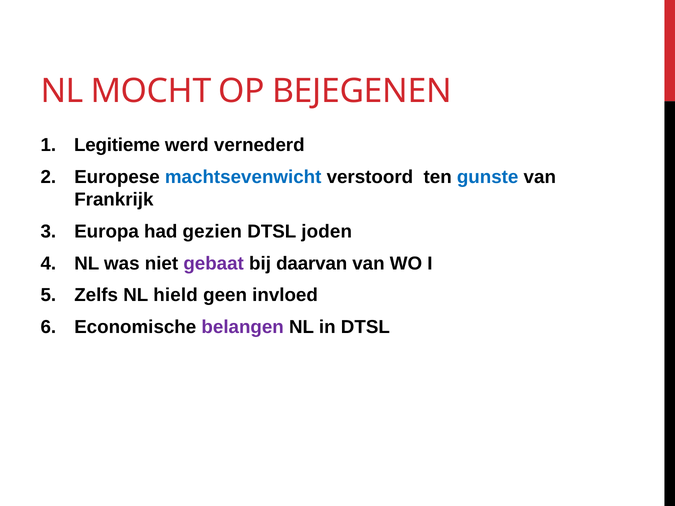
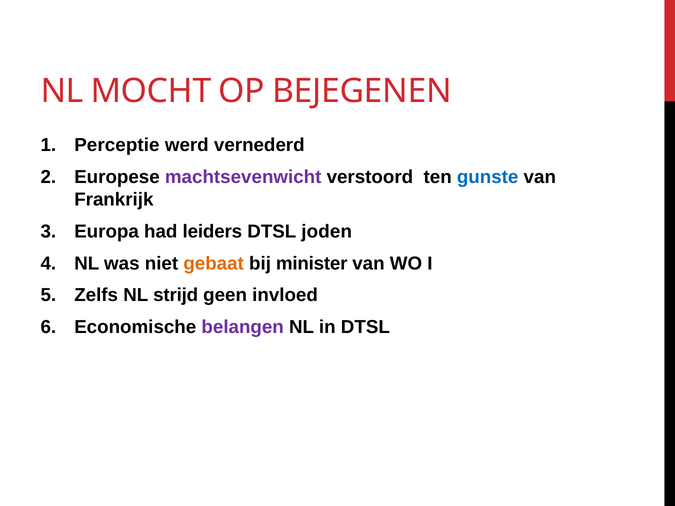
Legitieme: Legitieme -> Perceptie (117, 145)
machtsevenwicht colour: blue -> purple (243, 177)
gezien: gezien -> leiders (212, 232)
gebaat colour: purple -> orange (214, 263)
daarvan: daarvan -> minister (312, 263)
hield: hield -> strijd (176, 295)
